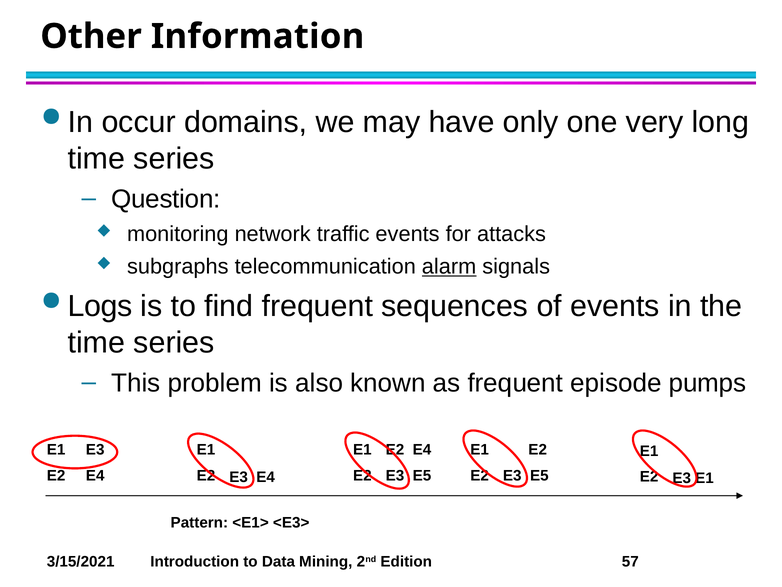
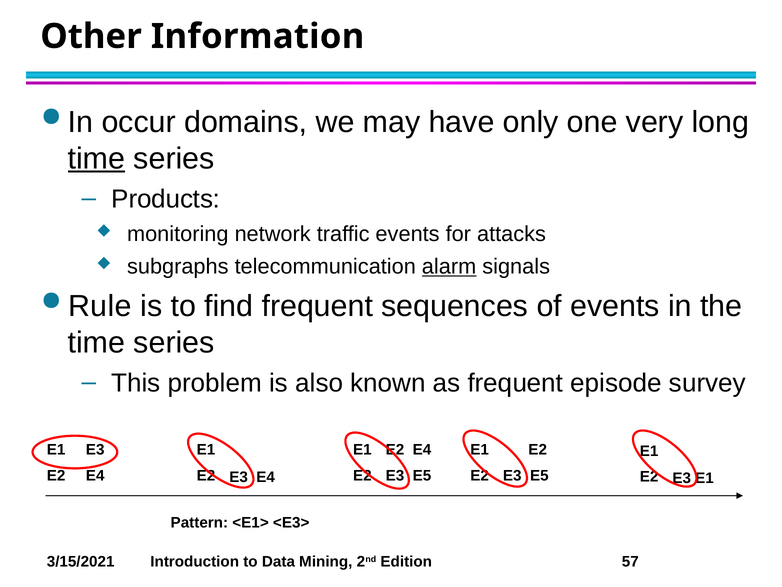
time underline: none -> present (97, 158)
Question: Question -> Products (166, 199)
Logs: Logs -> Rule (100, 306)
pumps: pumps -> survey (707, 383)
